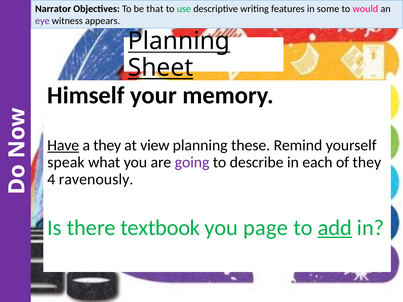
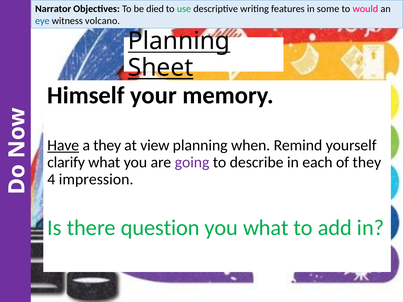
that: that -> died (155, 9)
eye colour: purple -> blue (42, 21)
appears: appears -> volcano (103, 21)
these: these -> when (251, 146)
speak: speak -> clarify (66, 163)
ravenously: ravenously -> impression (96, 179)
textbook: textbook -> question (160, 228)
you page: page -> what (266, 228)
add underline: present -> none (335, 228)
